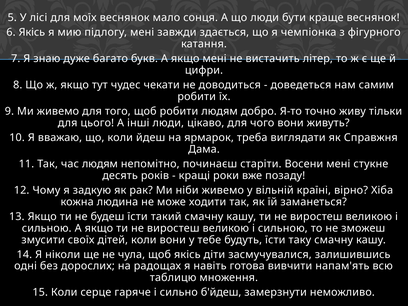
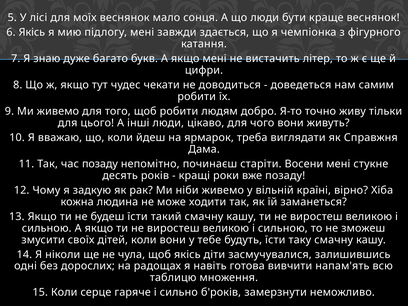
час людям: людям -> позаду (100, 164)
б'йдеш: б'йдеш -> б'років (221, 292)
